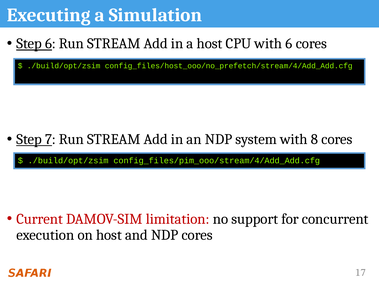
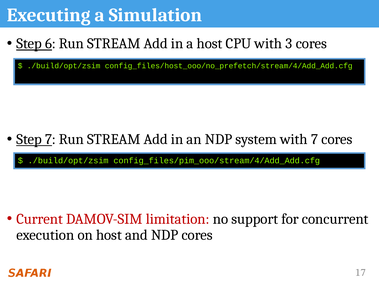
with 6: 6 -> 3 (289, 43)
with 8: 8 -> 7 (314, 139)
